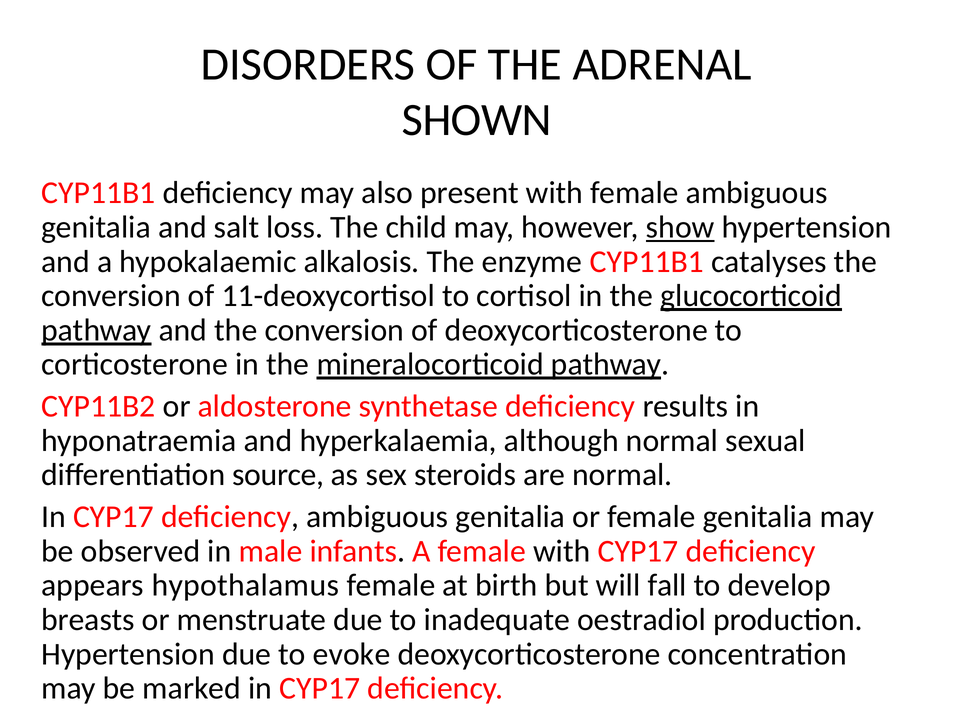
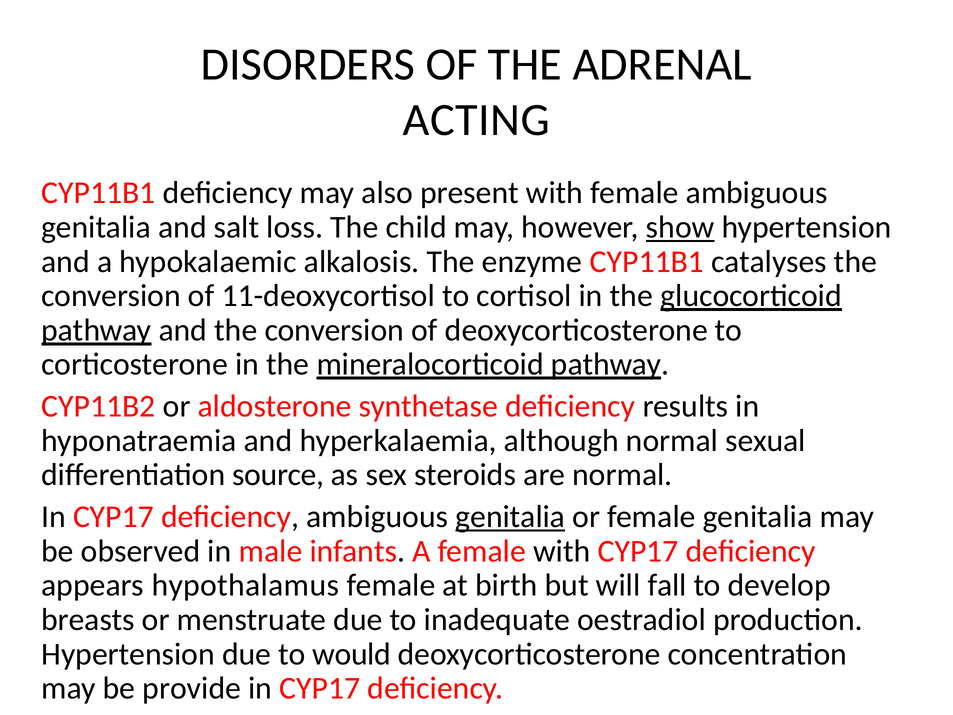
SHOWN: SHOWN -> ACTING (476, 120)
genitalia underline: none -> present (510, 517)
evoke: evoke -> would (352, 654)
marked: marked -> provide (192, 688)
